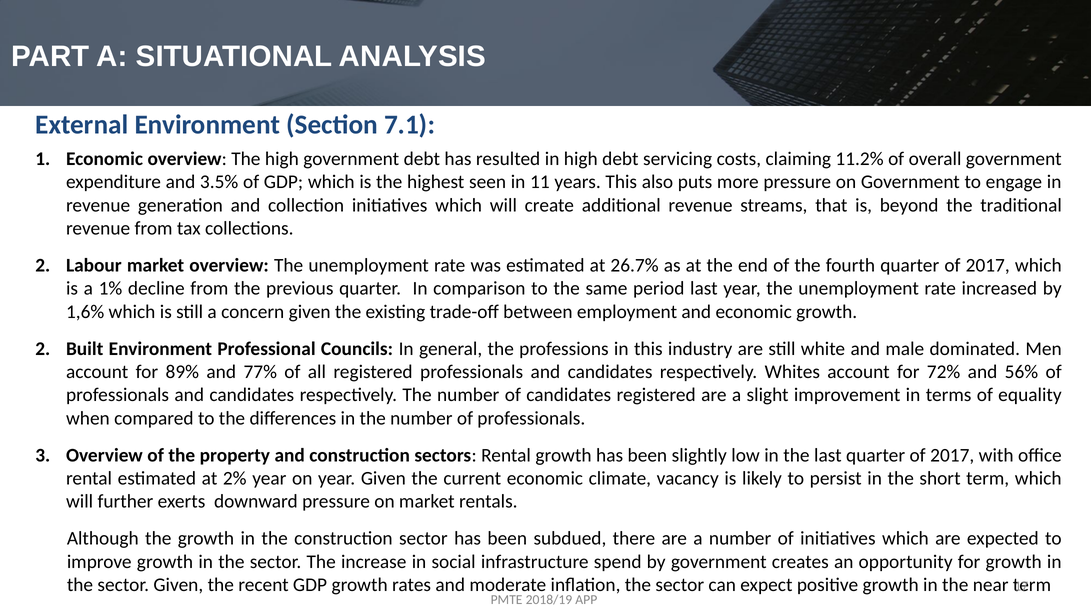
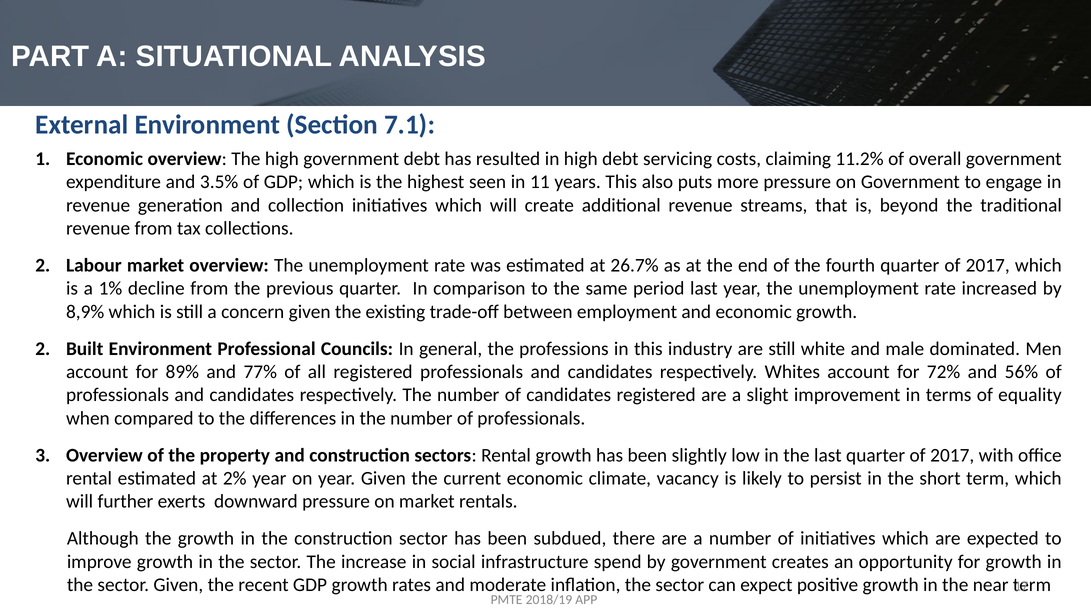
1,6%: 1,6% -> 8,9% (85, 312)
